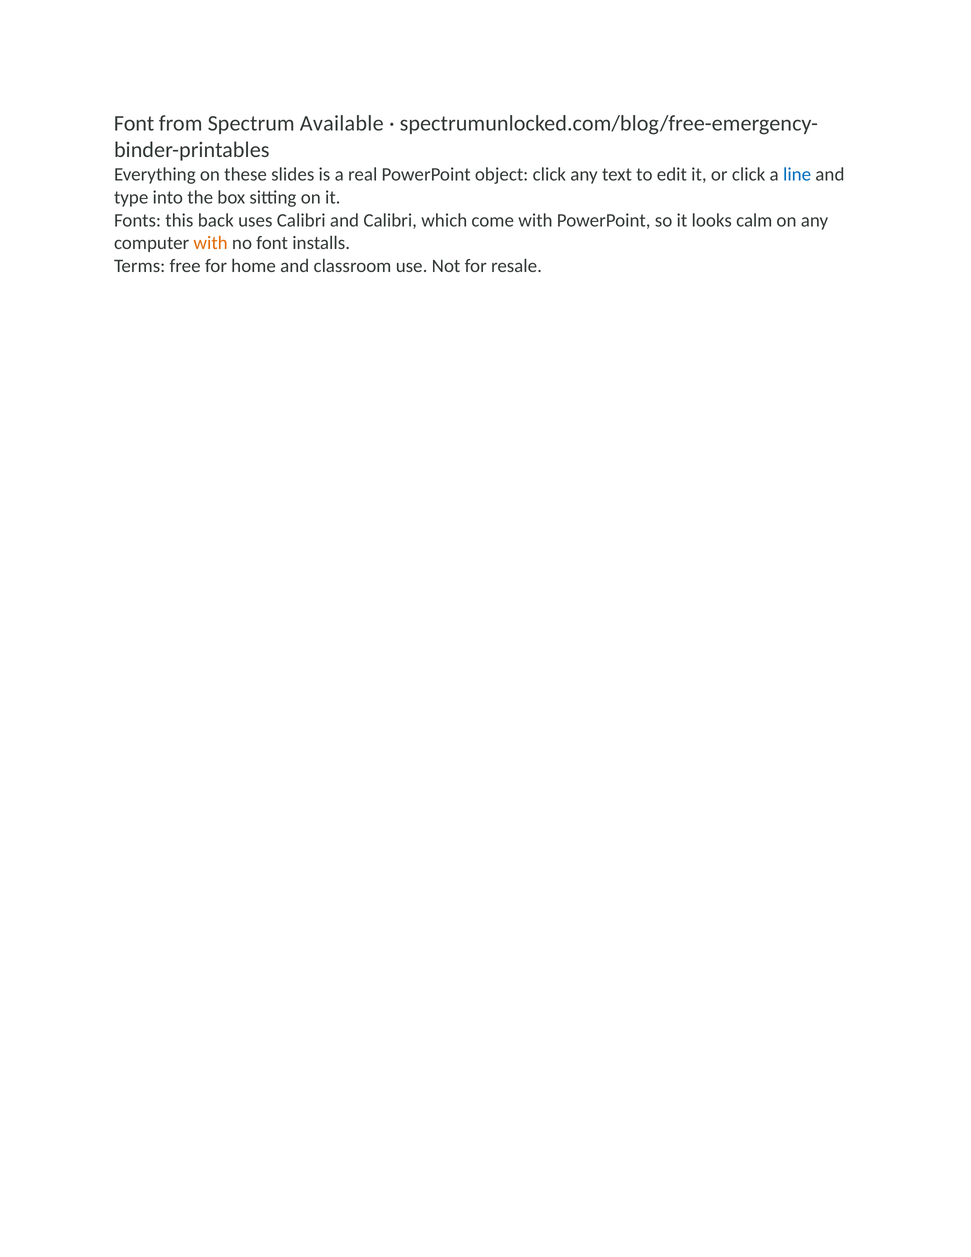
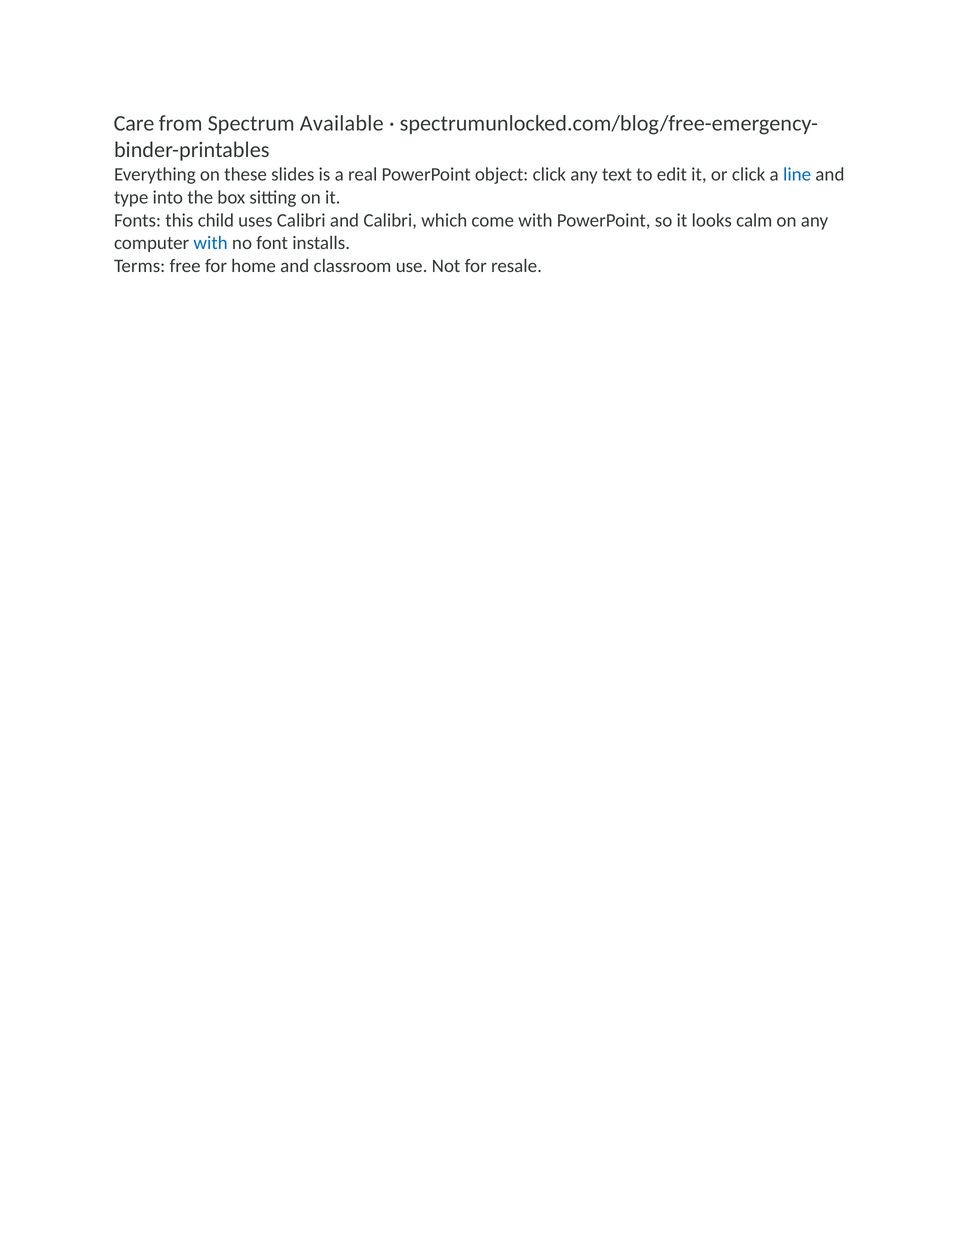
Font: Font -> Care (134, 123)
back: back -> child (216, 220)
with colour: orange -> blue (211, 243)
